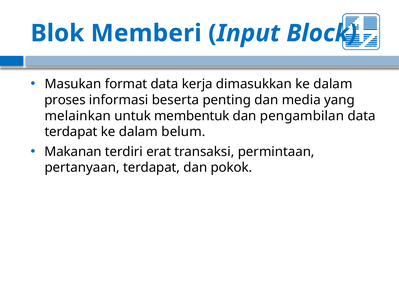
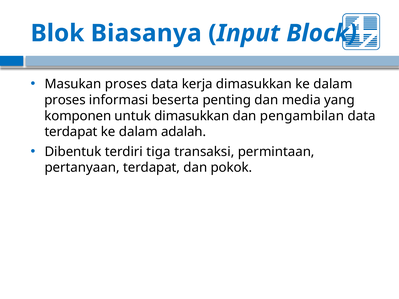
Memberi: Memberi -> Biasanya (146, 33)
Masukan format: format -> proses (126, 84)
melainkan: melainkan -> komponen (78, 116)
untuk membentuk: membentuk -> dimasukkan (192, 116)
belum: belum -> adalah (184, 132)
Makanan: Makanan -> Dibentuk (73, 152)
erat: erat -> tiga (159, 152)
